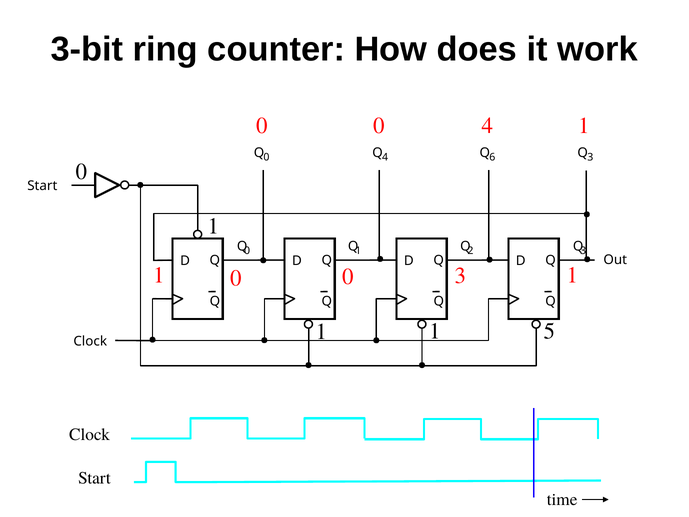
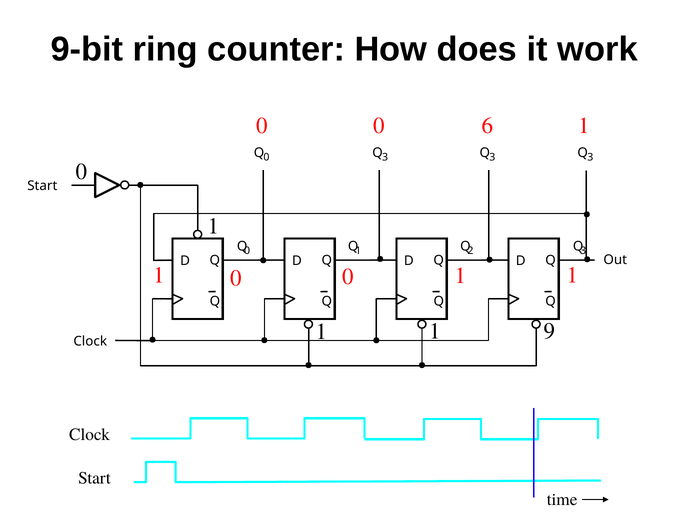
3-bit: 3-bit -> 9-bit (87, 49)
0 4: 4 -> 6 (487, 126)
0 Q 4: 4 -> 3 (385, 157)
6: 6 -> 3 (492, 157)
3: 3 -> 1 (461, 276)
5: 5 -> 9 (550, 331)
